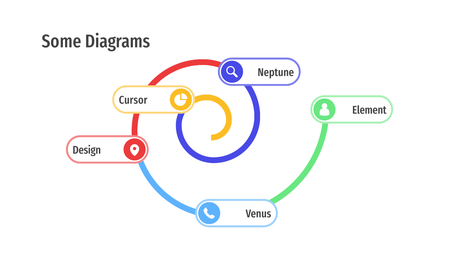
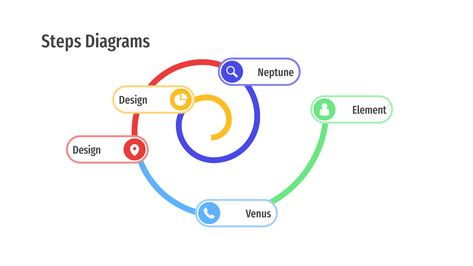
Some: Some -> Steps (61, 41)
Cursor: Cursor -> Design (133, 100)
